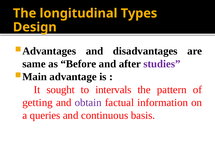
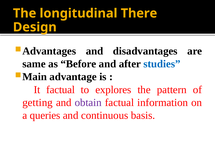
Types: Types -> There (139, 13)
studies colour: purple -> blue (162, 64)
It sought: sought -> factual (61, 90)
intervals: intervals -> explores (113, 90)
